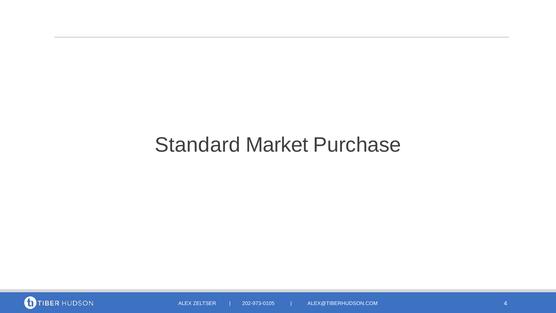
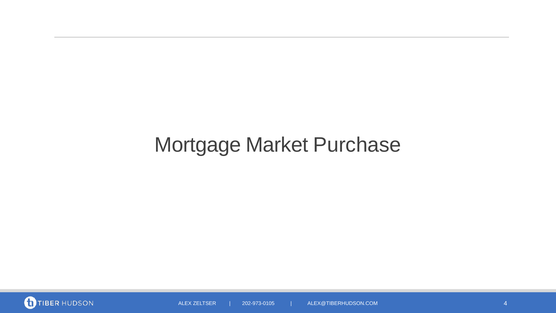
Standard: Standard -> Mortgage (198, 145)
